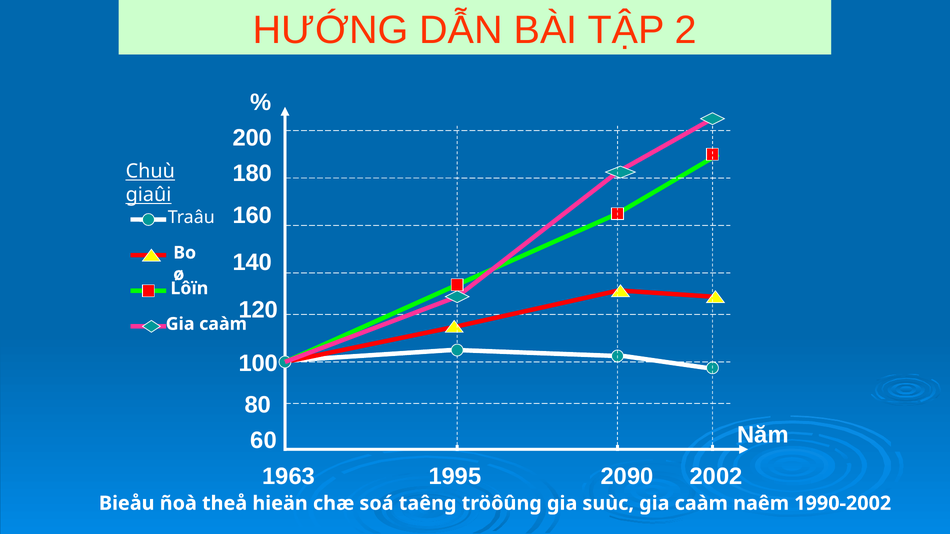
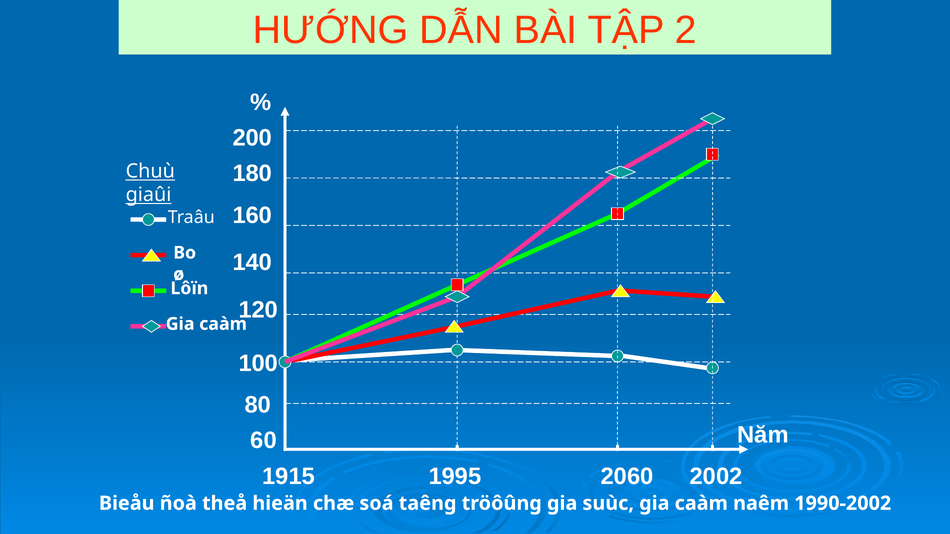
1963: 1963 -> 1915 (289, 477)
2090: 2090 -> 2060 (627, 477)
